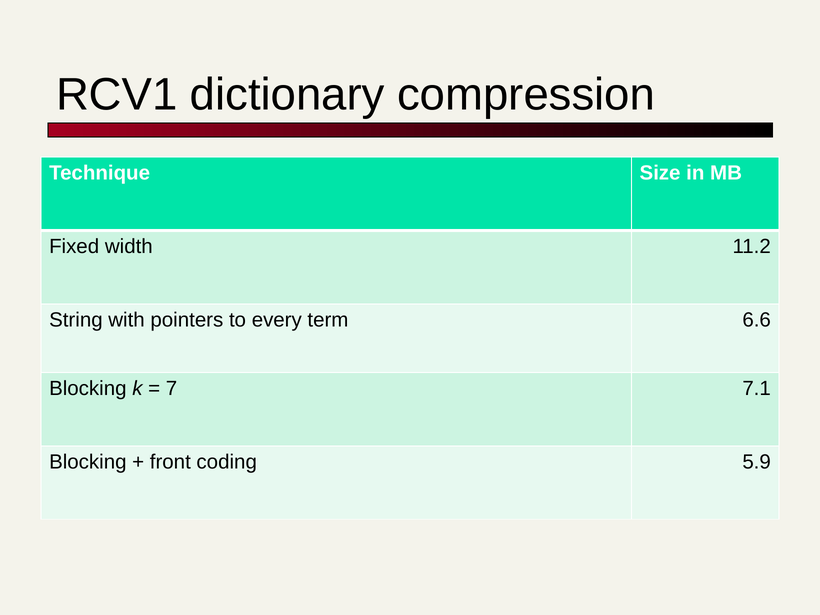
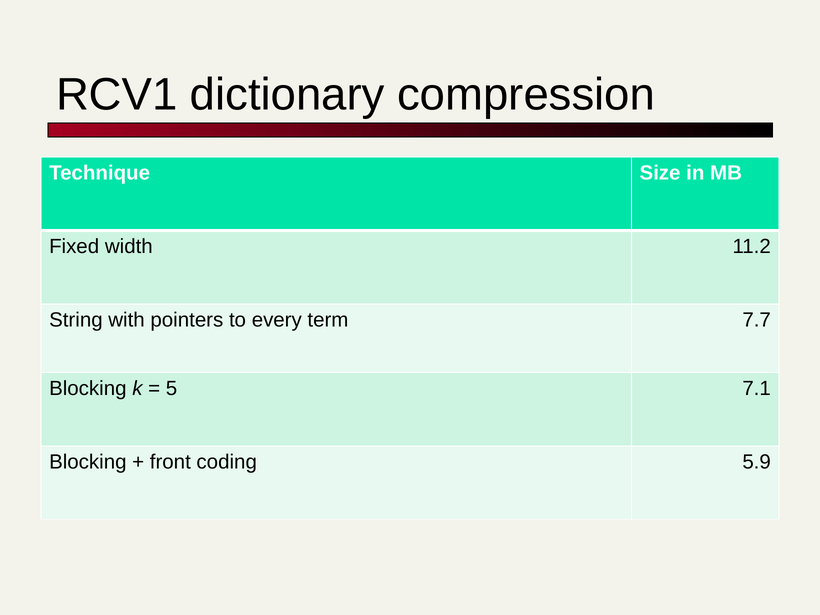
6.6: 6.6 -> 7.7 (757, 320)
7: 7 -> 5 (171, 388)
